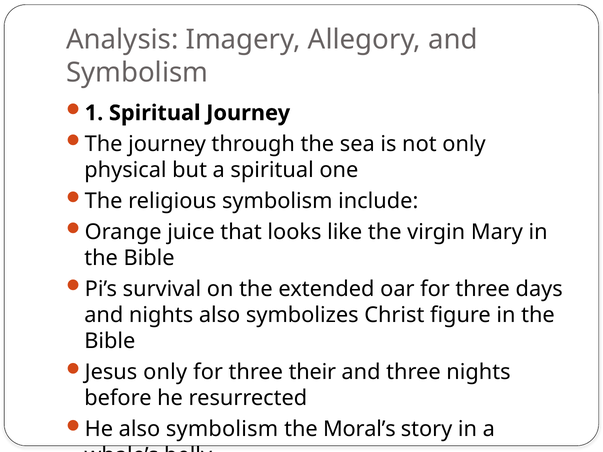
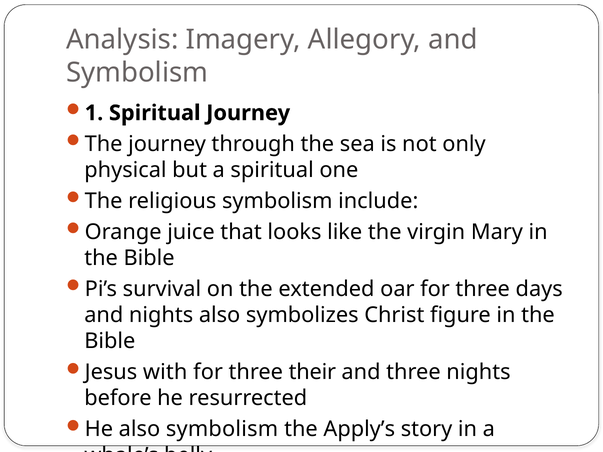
Jesus only: only -> with (165, 372)
Moral’s: Moral’s -> Apply’s (359, 429)
